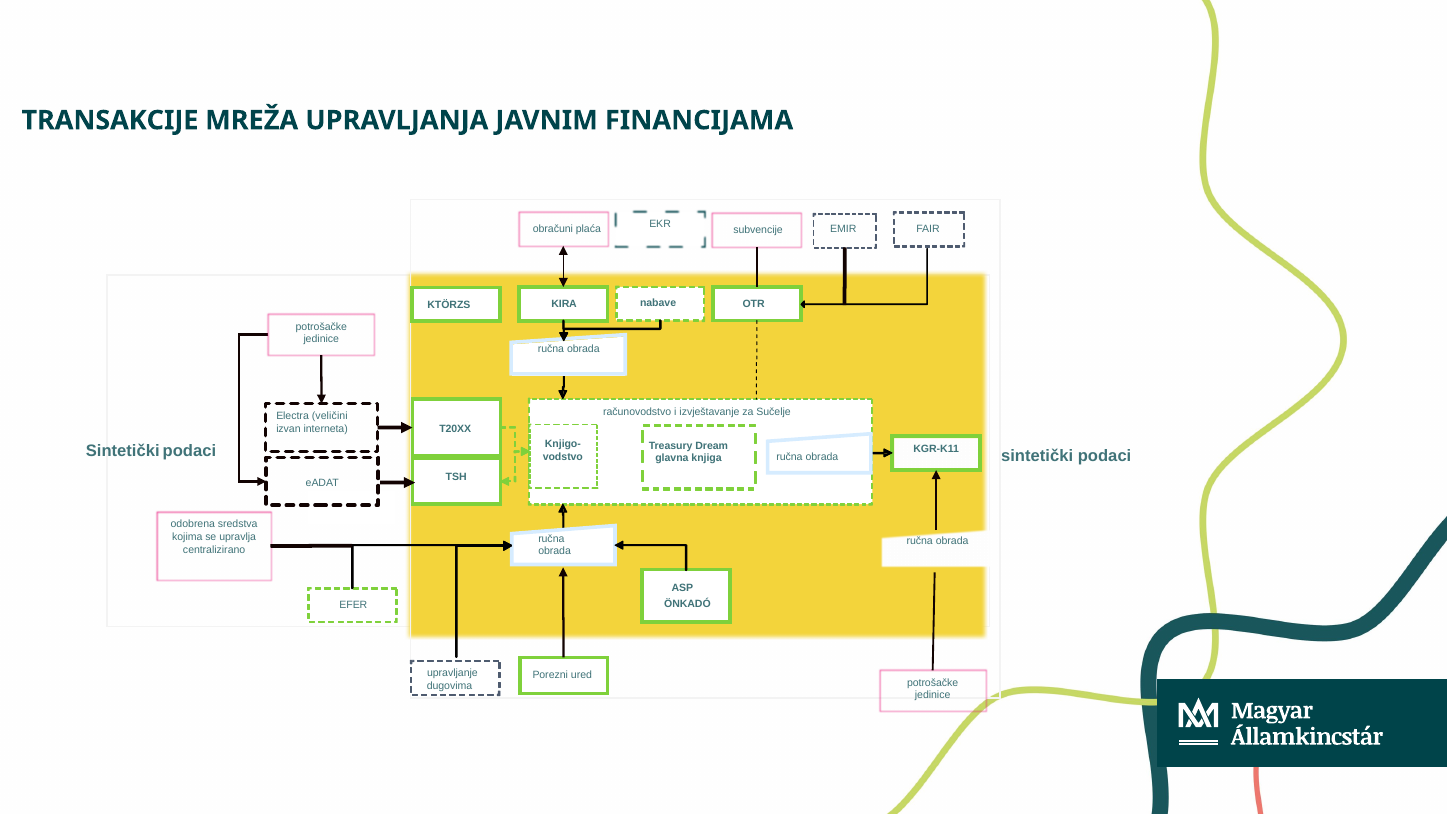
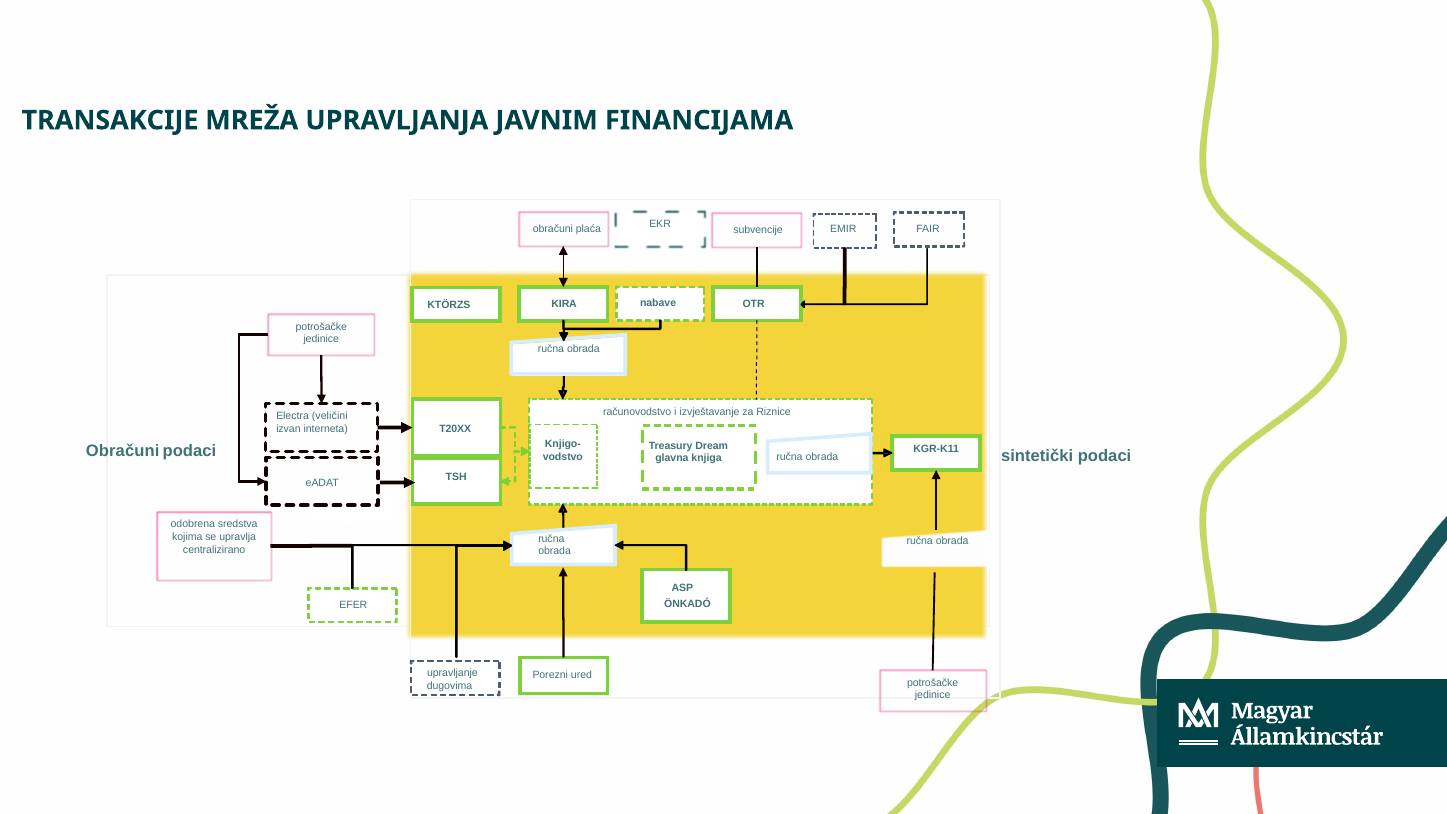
Sučelje: Sučelje -> Riznice (774, 412)
Sintetički: Sintetički -> Obračuni (123, 451)
